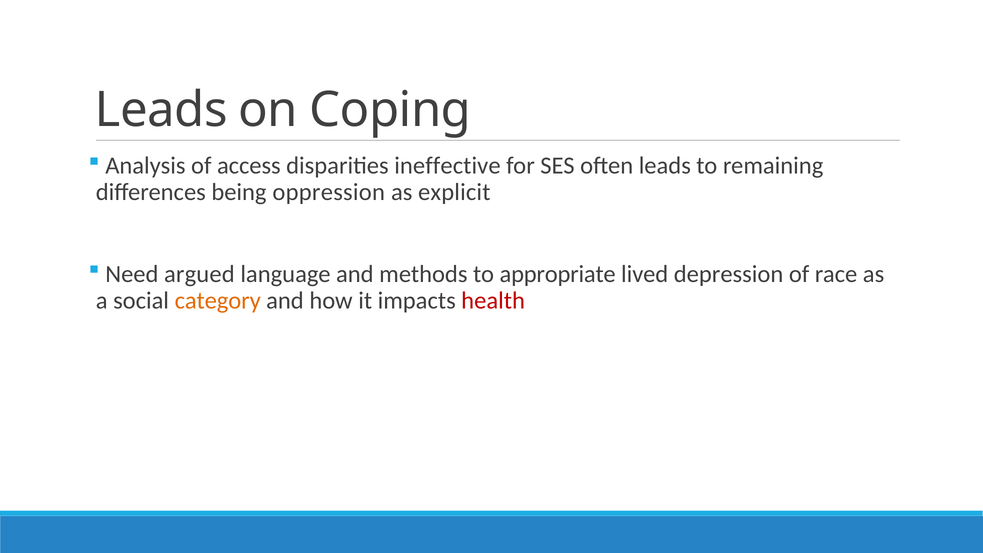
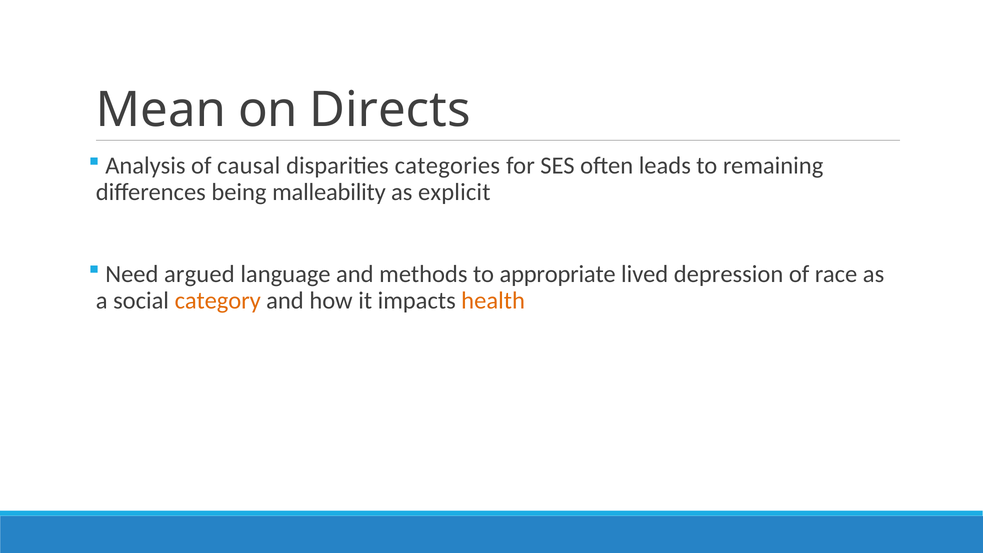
Leads: Leads -> Mean (161, 110)
Coping: Coping -> Directs (390, 110)
access: access -> causal (249, 166)
ineffective: ineffective -> categories (447, 166)
oppression: oppression -> malleability (329, 192)
health colour: red -> orange (493, 300)
